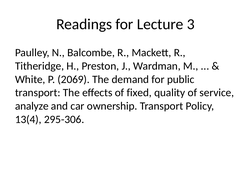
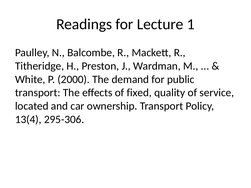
3: 3 -> 1 (191, 24)
2069: 2069 -> 2000 (74, 79)
analyze: analyze -> located (32, 106)
